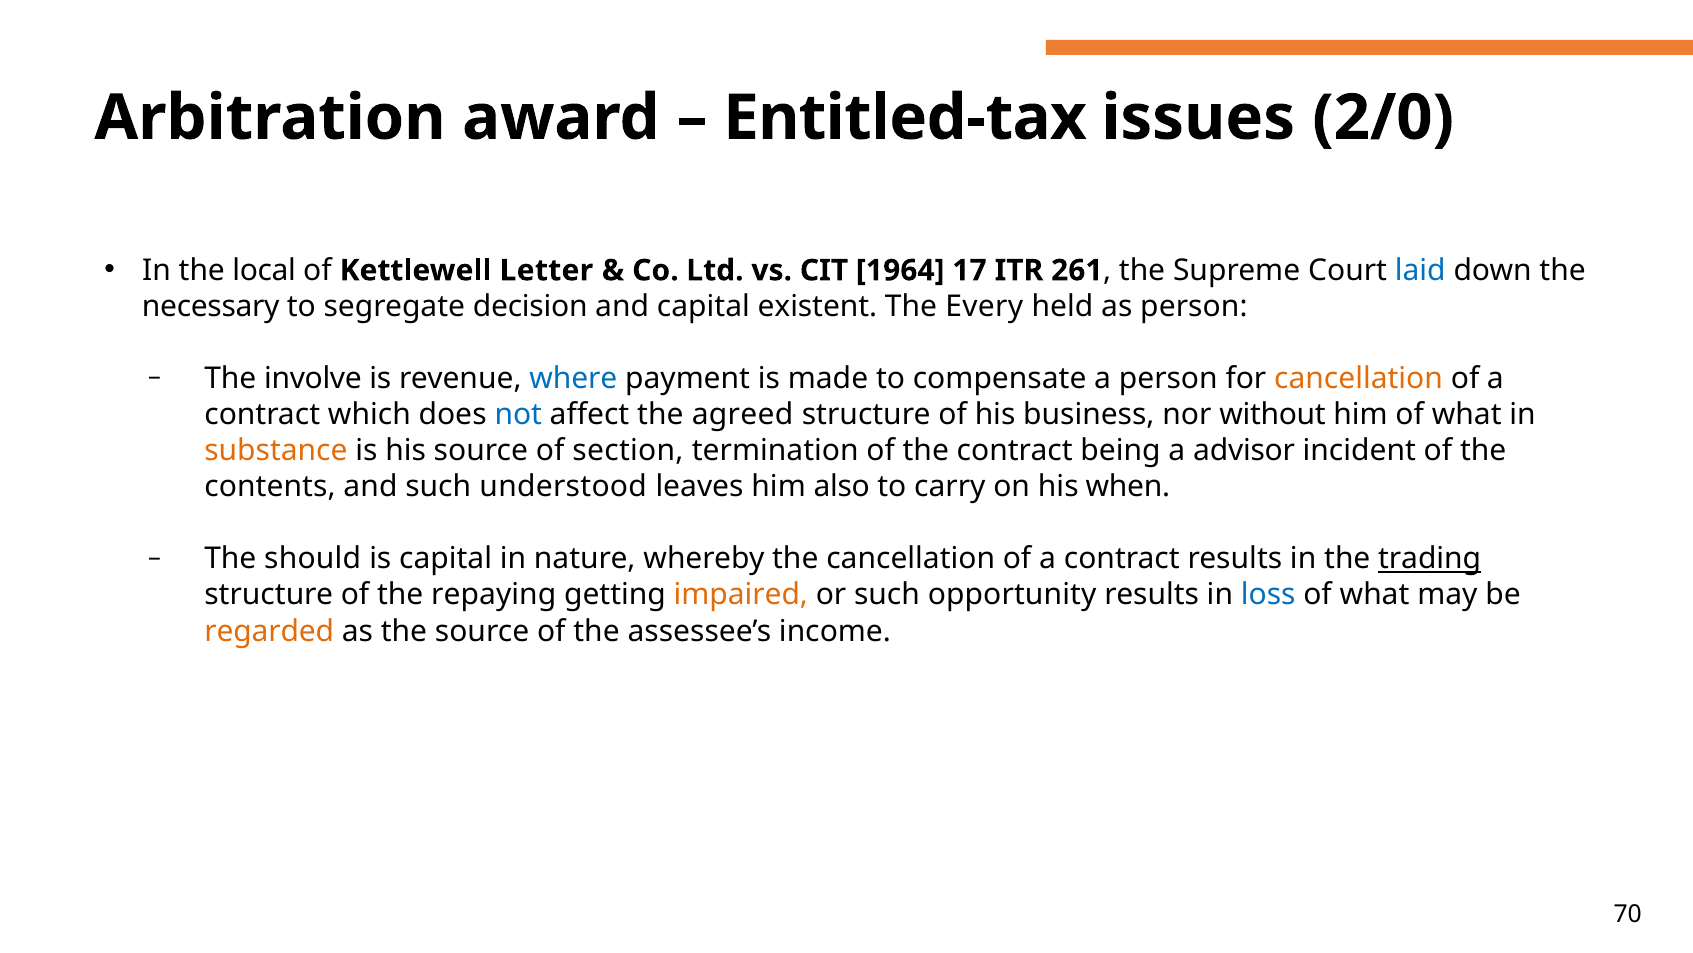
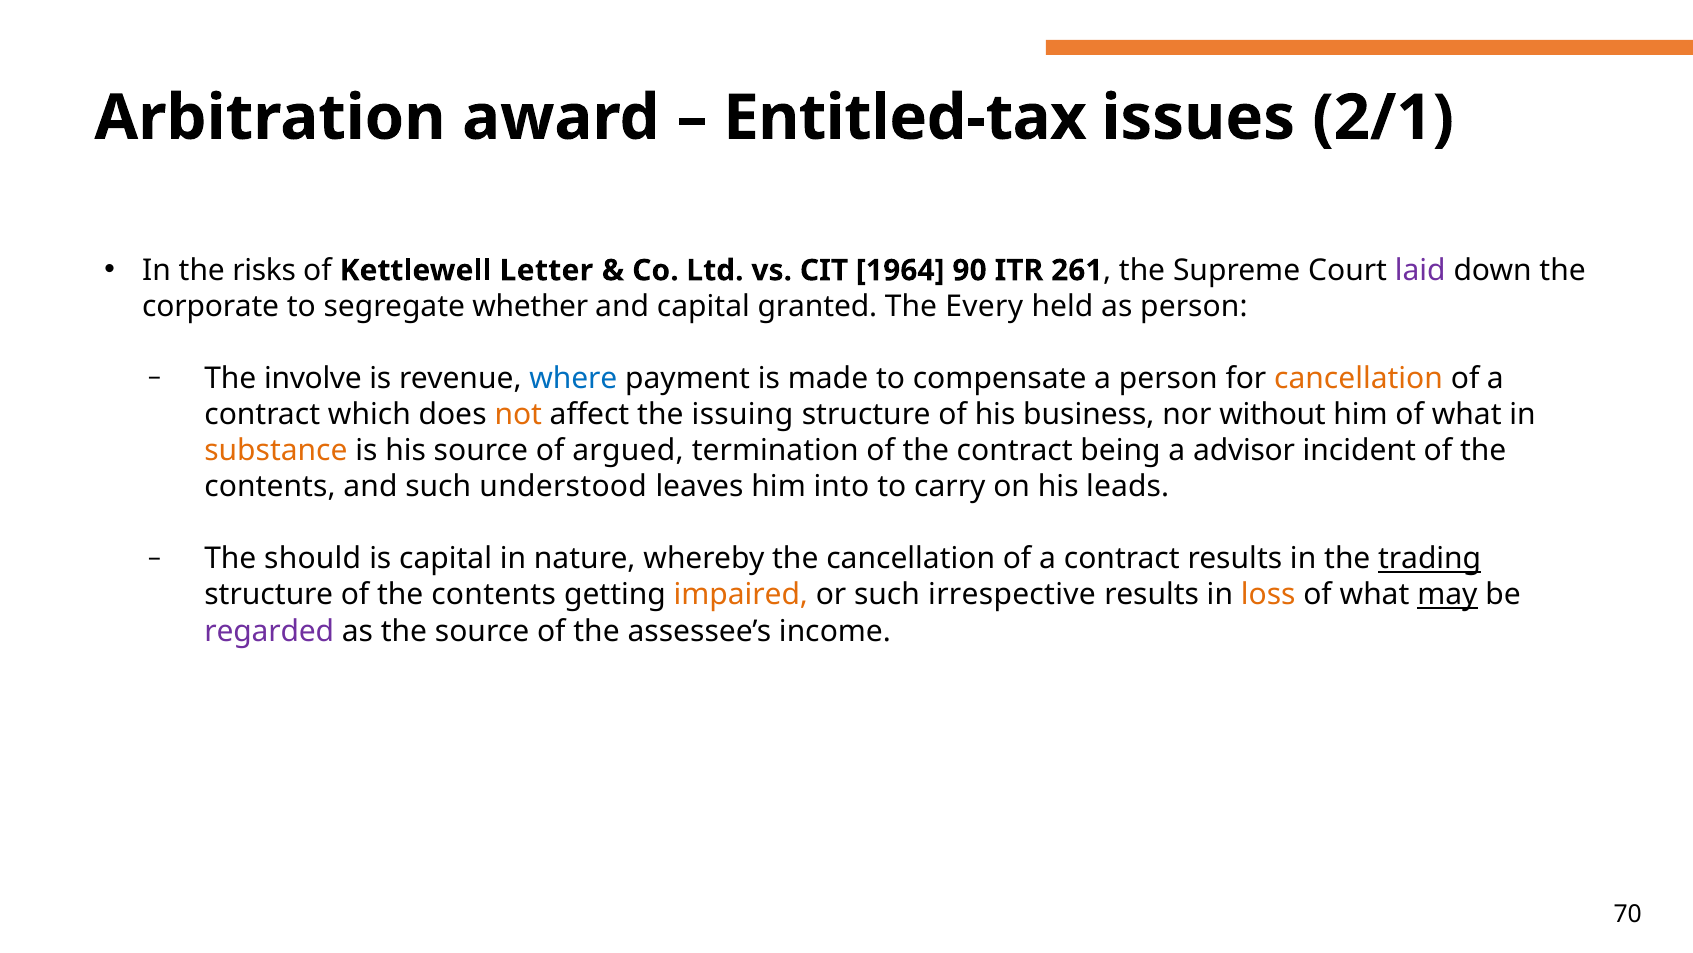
2/0: 2/0 -> 2/1 (1383, 118)
local: local -> risks (264, 270)
17: 17 -> 90 (970, 270)
laid colour: blue -> purple (1420, 270)
necessary: necessary -> corporate (211, 306)
decision: decision -> whether (530, 306)
existent: existent -> granted (817, 306)
not colour: blue -> orange (518, 414)
agreed: agreed -> issuing (742, 414)
section: section -> argued (628, 450)
also: also -> into (841, 486)
when: when -> leads (1128, 486)
structure of the repaying: repaying -> contents (494, 595)
opportunity: opportunity -> irrespective (1012, 595)
loss colour: blue -> orange (1268, 595)
may underline: none -> present (1447, 595)
regarded colour: orange -> purple (269, 631)
